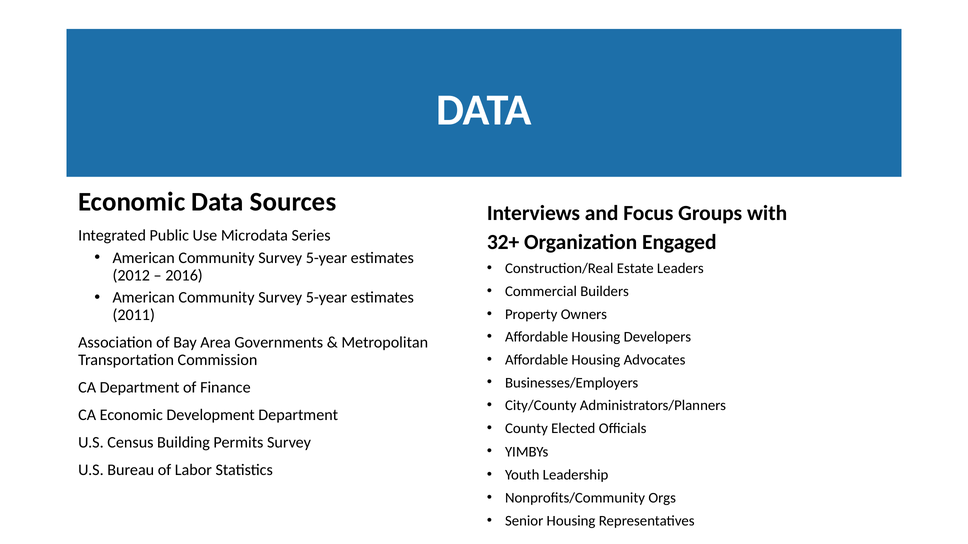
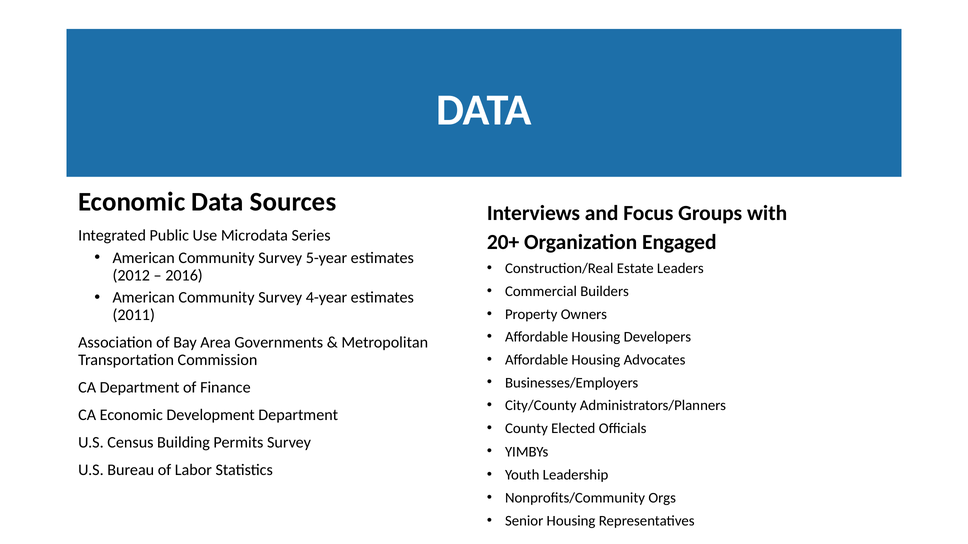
32+: 32+ -> 20+ (503, 243)
5-year: 5-year -> 4-year (326, 298)
